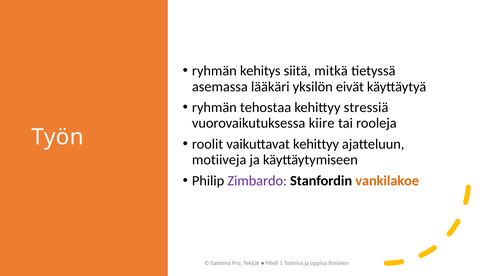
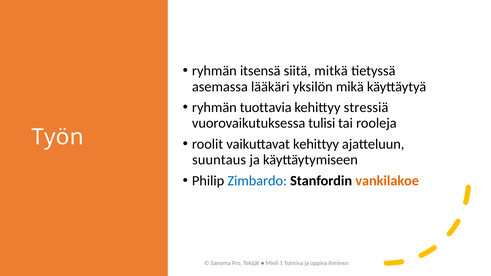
kehitys: kehitys -> itsensä (260, 71)
eivät: eivät -> mikä (350, 87)
tehostaa: tehostaa -> tuottavia (266, 108)
kiire: kiire -> tulisi (322, 123)
motiiveja: motiiveja -> suuntaus (219, 160)
Zimbardo colour: purple -> blue (257, 181)
